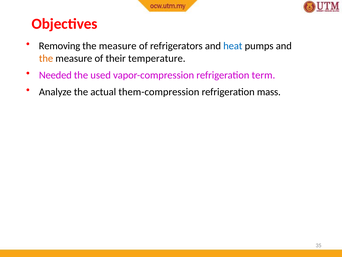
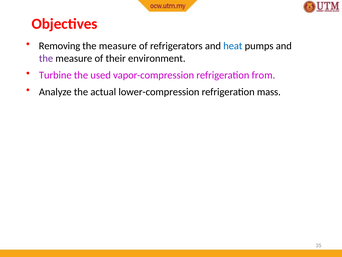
the colour: orange -> purple (46, 58)
temperature: temperature -> environment (157, 58)
Needed: Needed -> Turbine (55, 75)
term: term -> from (263, 75)
them-compression: them-compression -> lower-compression (159, 92)
